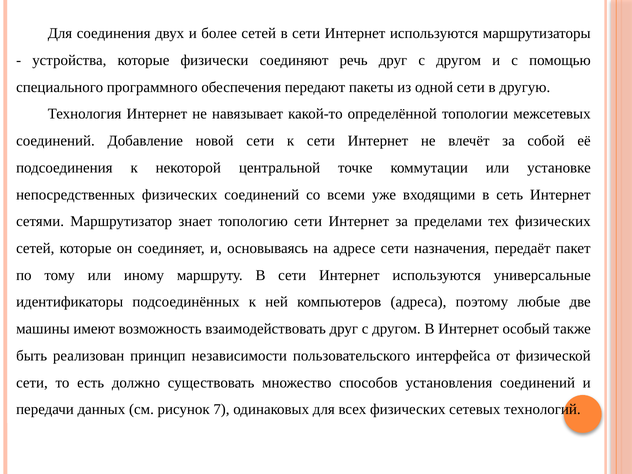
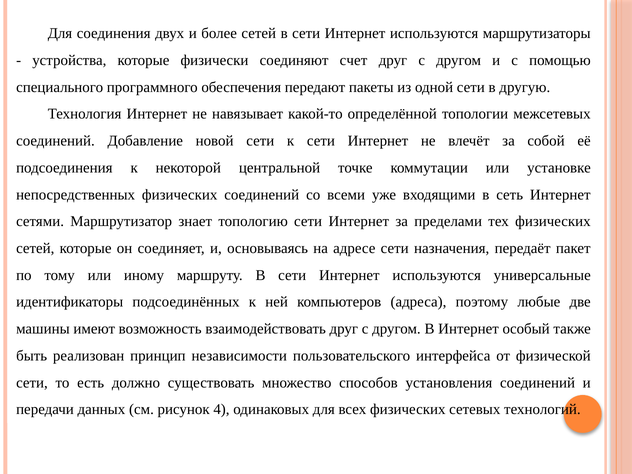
речь: речь -> счет (353, 60)
7: 7 -> 4 (221, 410)
